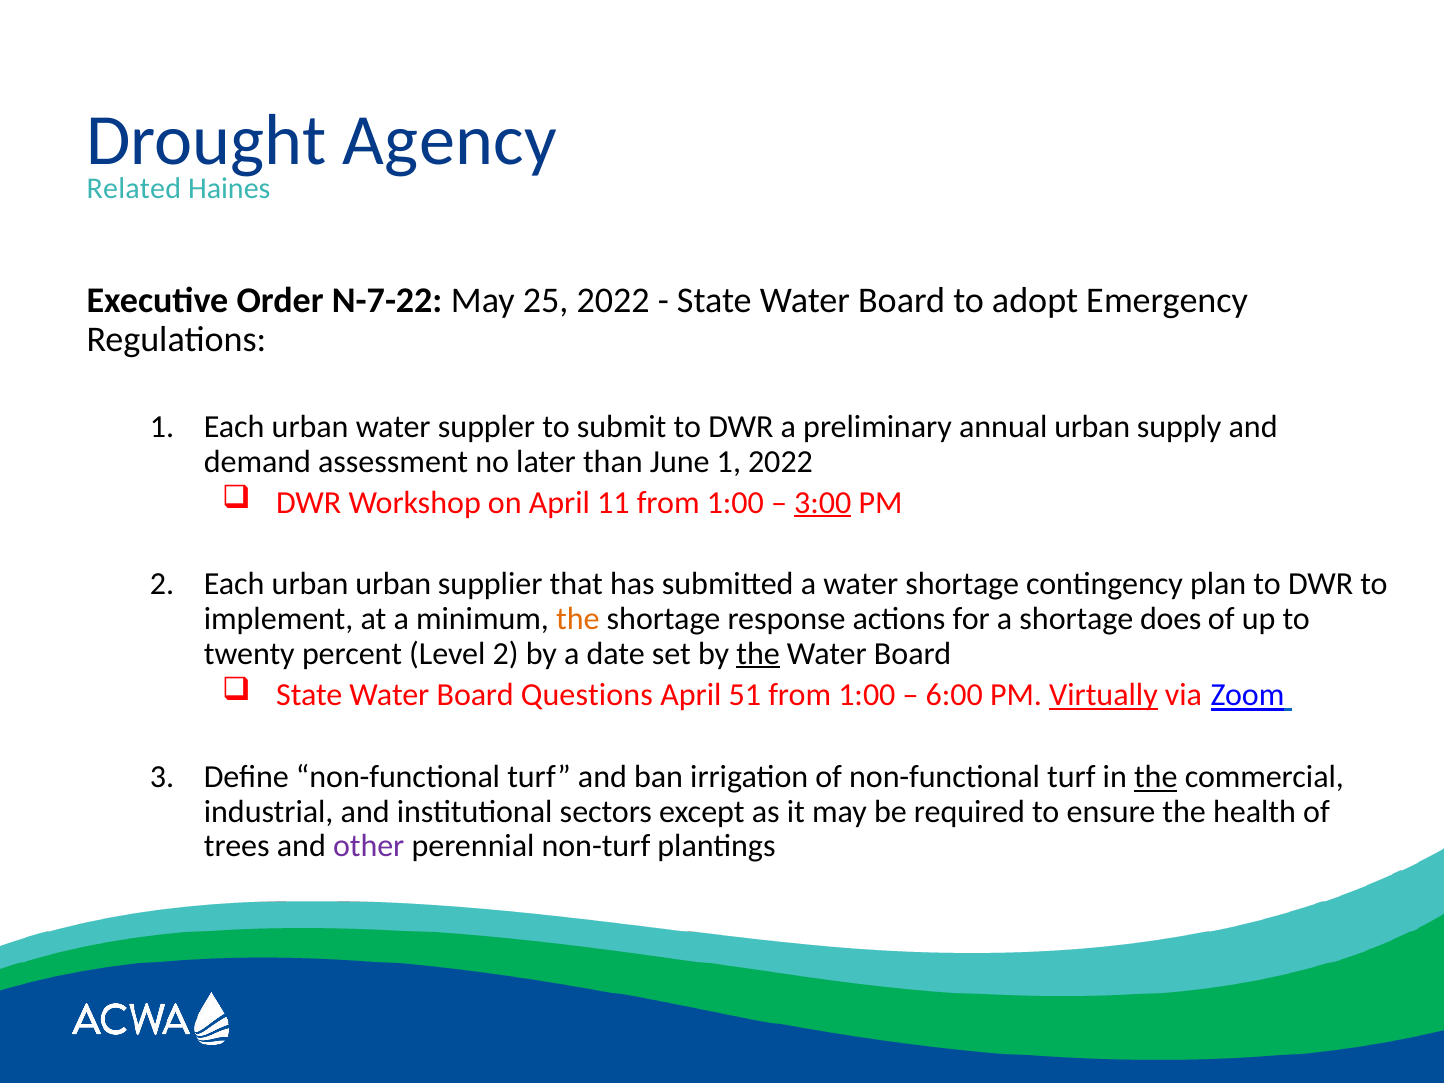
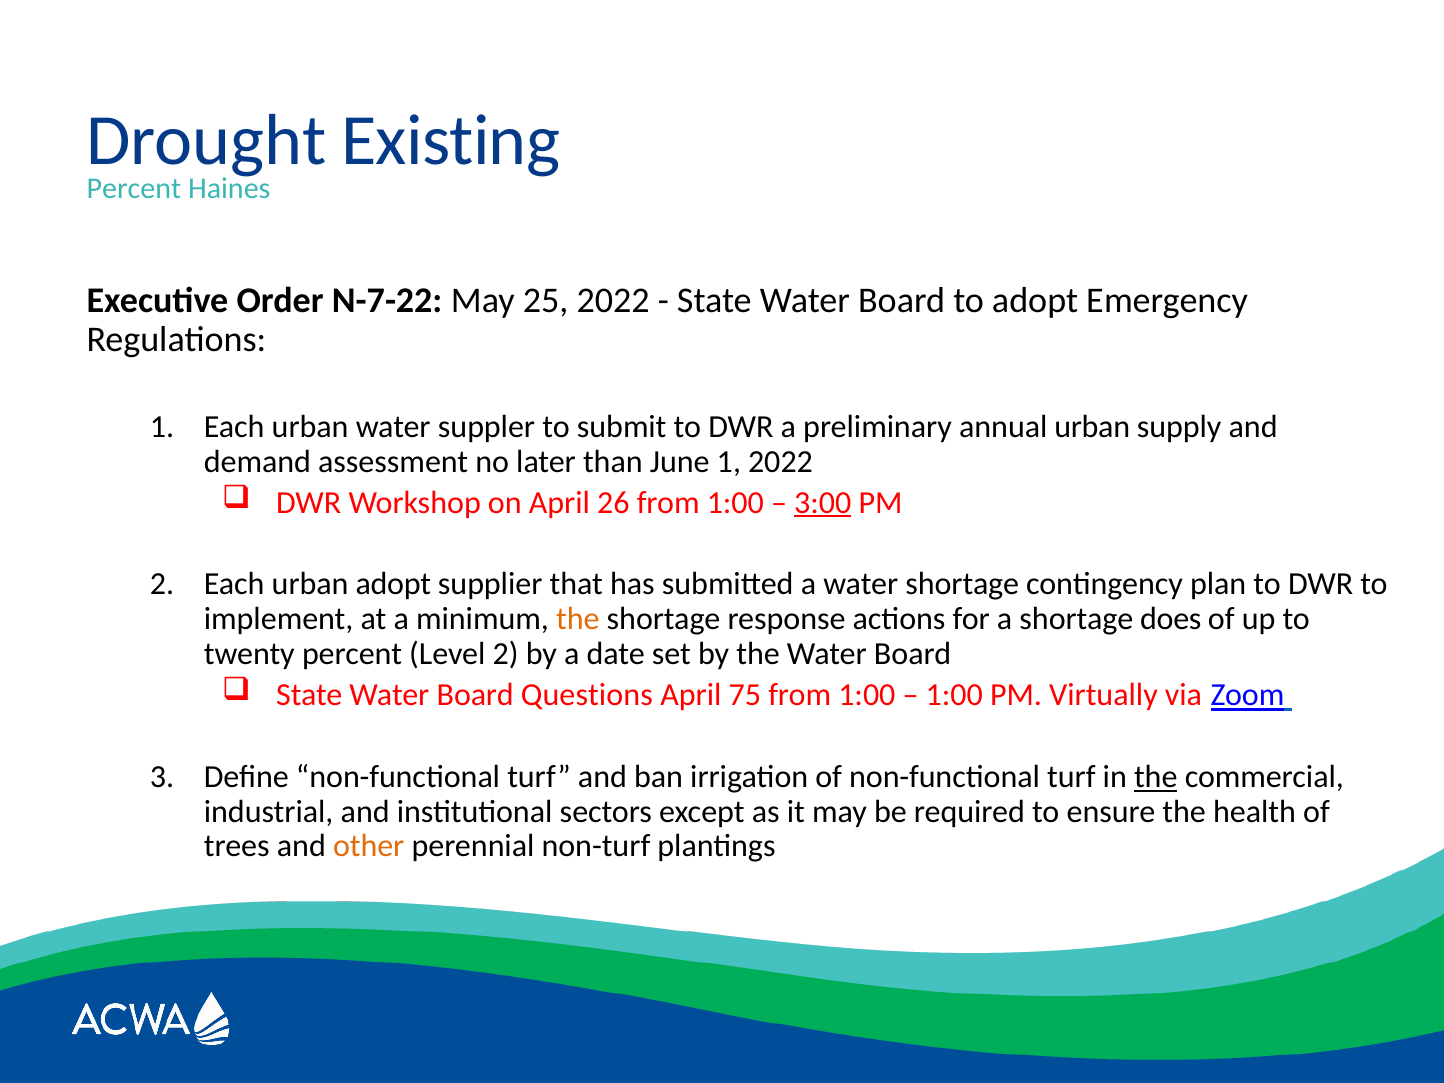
Agency: Agency -> Existing (451, 141)
Related: Related -> Percent (134, 188)
11: 11 -> 26 (613, 502)
urban urban: urban -> adopt (393, 584)
the underline: present -> none (758, 654)
51: 51 -> 75 (745, 695)
6:00: 6:00 -> 1:00 (954, 695)
Virtually underline: present -> none (1103, 695)
other colour: purple -> orange (369, 846)
